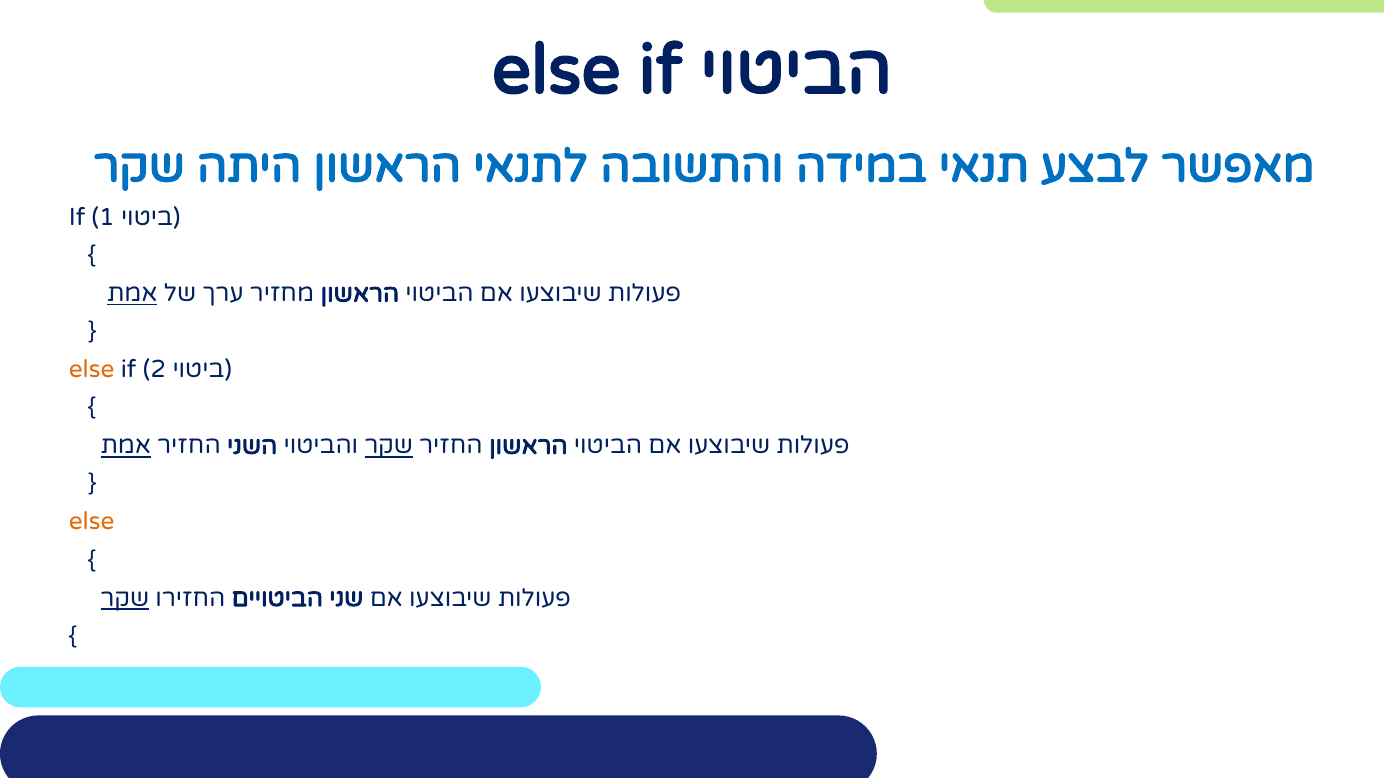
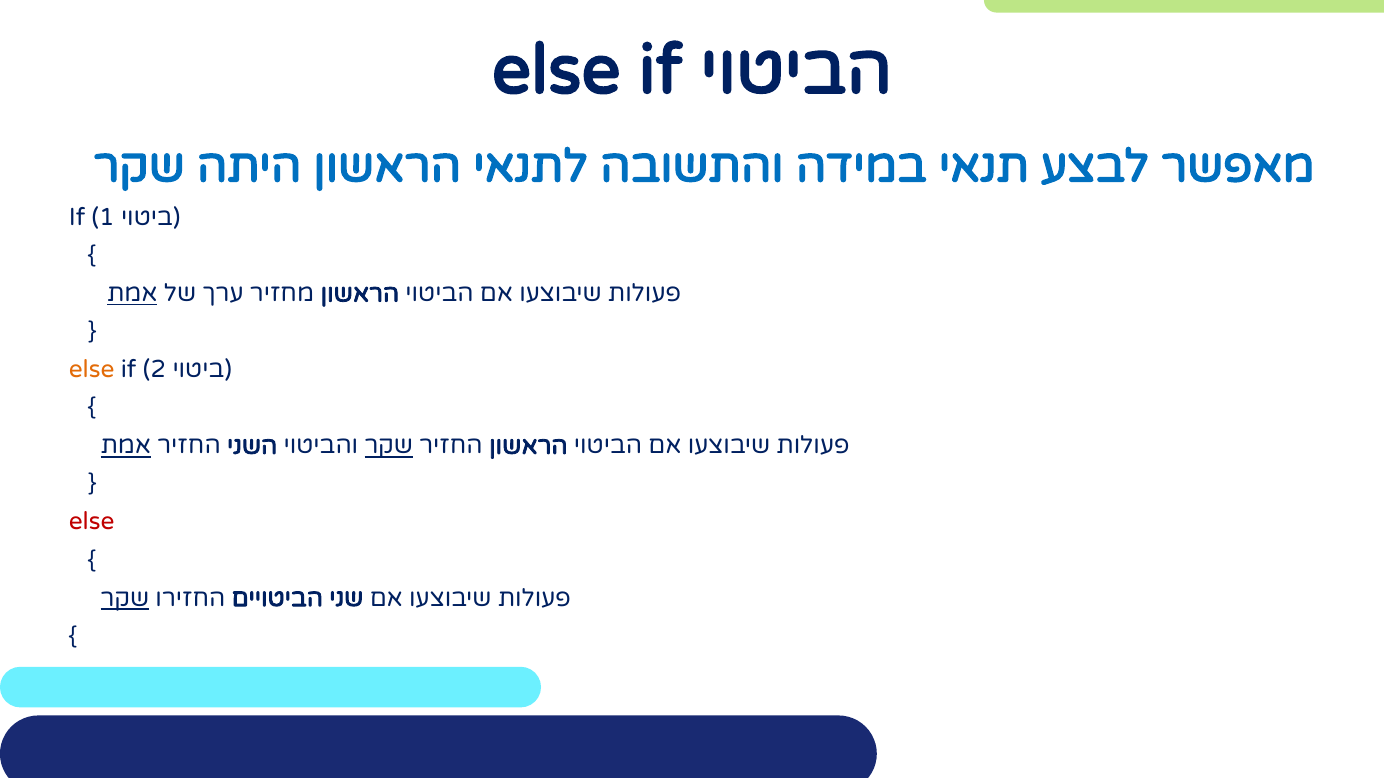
else colour: orange -> red (92, 522)
